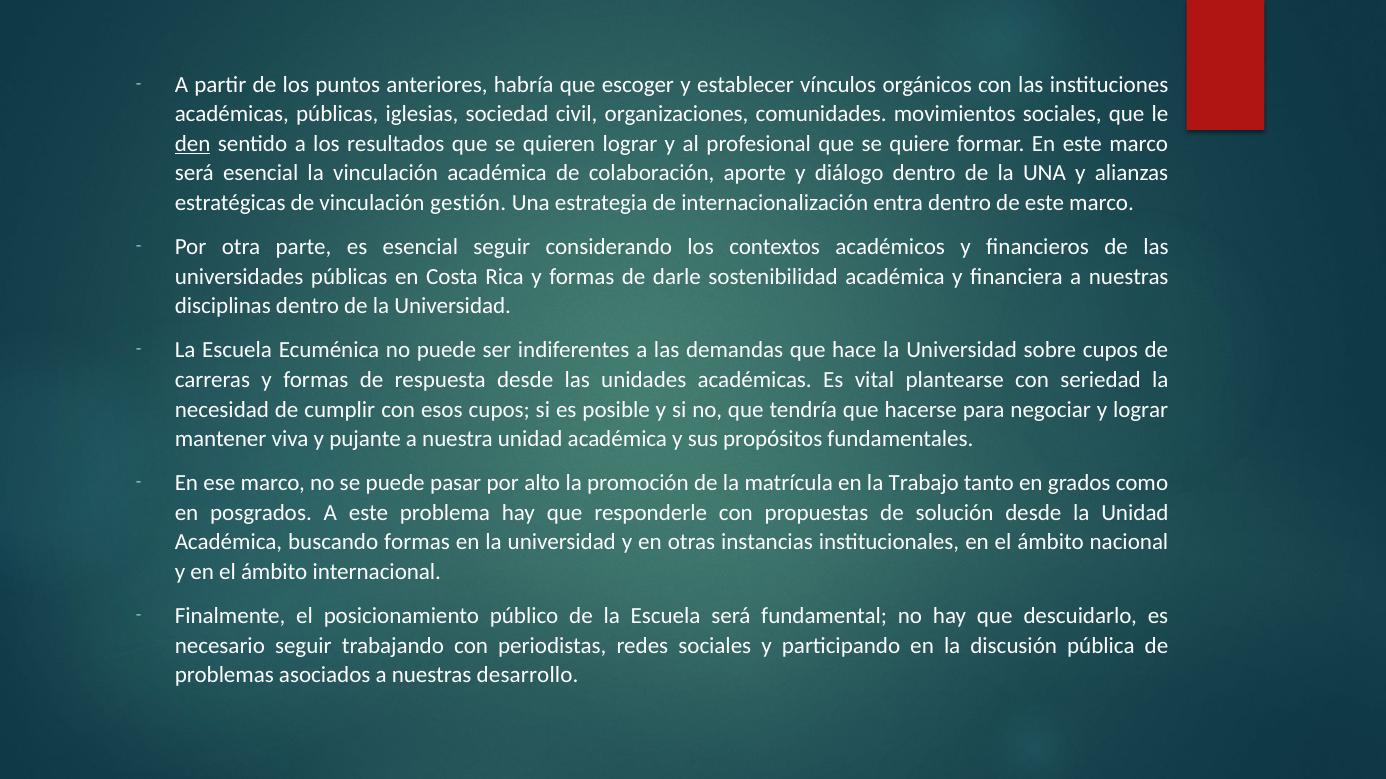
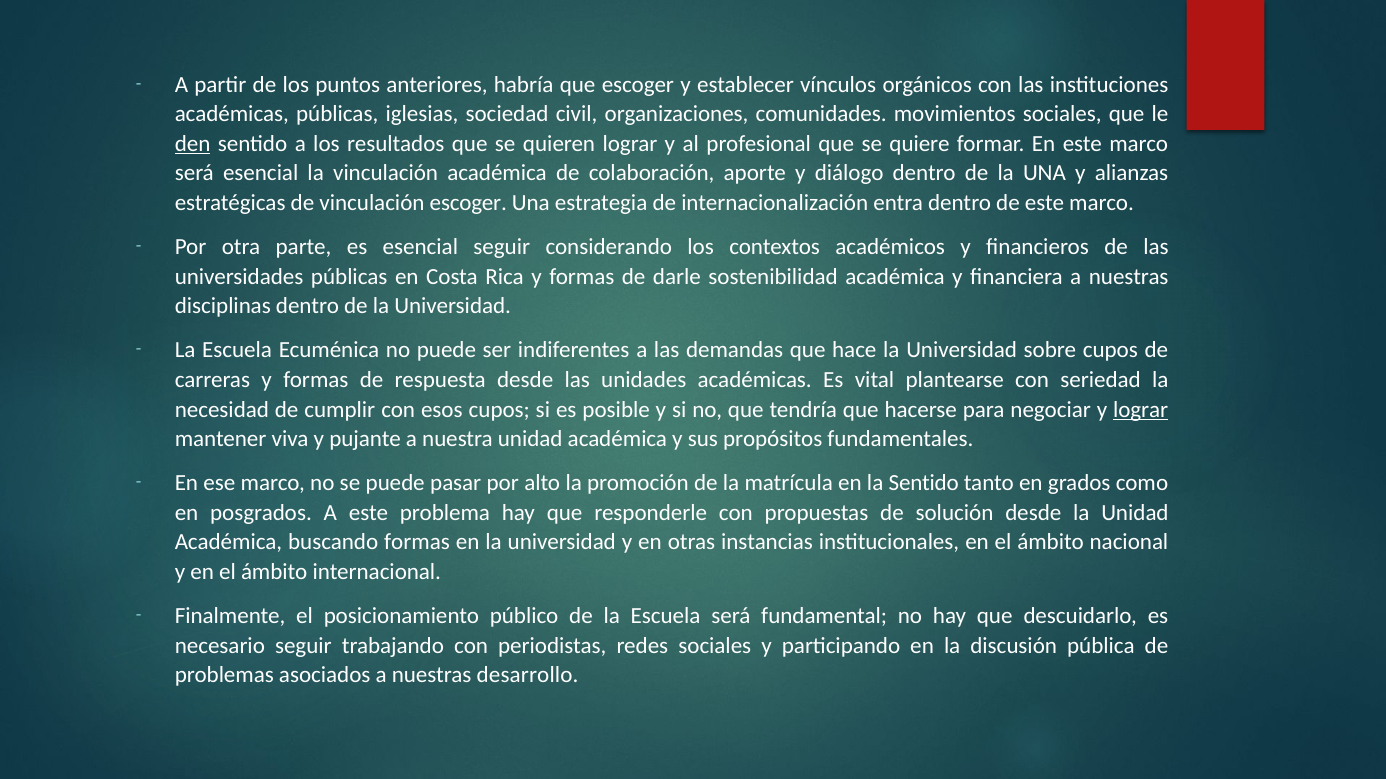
vinculación gestión: gestión -> escoger (468, 203)
lograr underline: none -> present (1141, 410)
la Trabajo: Trabajo -> Sentido (924, 484)
